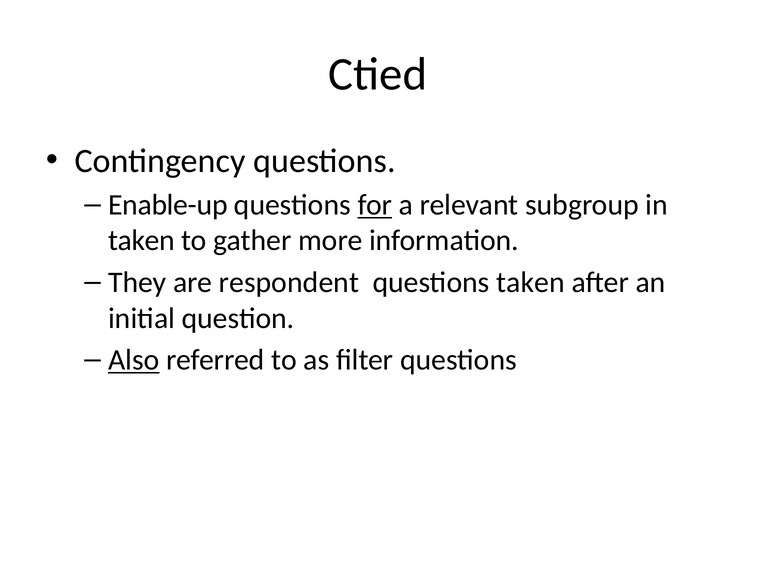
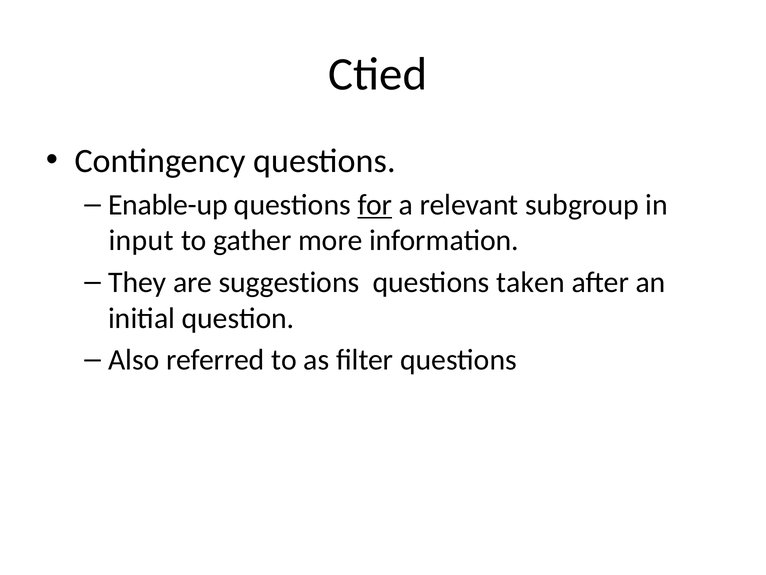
taken: taken -> input (141, 240)
respondent: respondent -> suggestions (289, 282)
Also underline: present -> none (134, 360)
